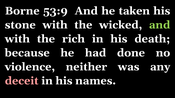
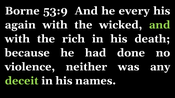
taken: taken -> every (134, 11)
stone: stone -> again (20, 25)
deceit colour: pink -> light green (22, 81)
